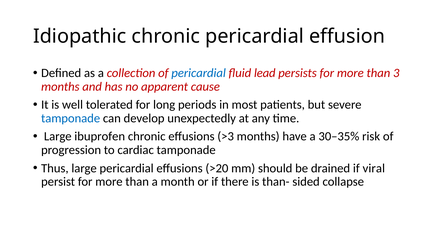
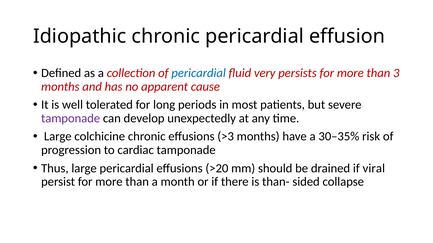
lead: lead -> very (265, 73)
tamponade colour: blue -> purple (71, 119)
ibuprofen: ibuprofen -> colchicine (100, 137)
